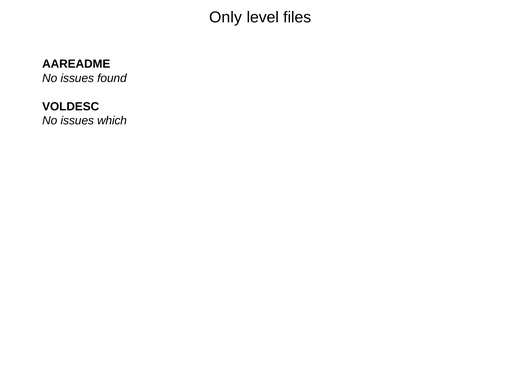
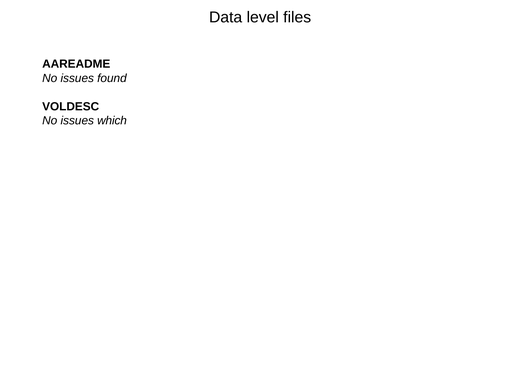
Only: Only -> Data (226, 17)
